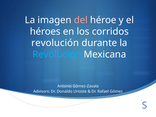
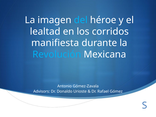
del colour: pink -> light blue (81, 20)
héroes: héroes -> lealtad (45, 31)
revolución: revolución -> manifiesta (55, 43)
